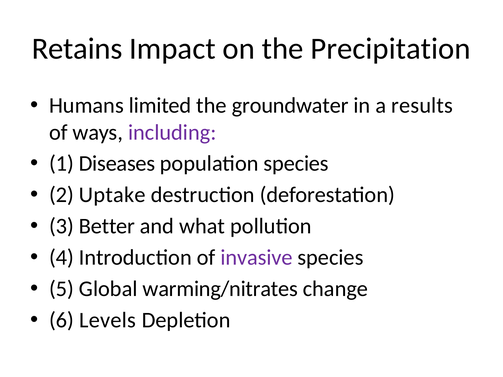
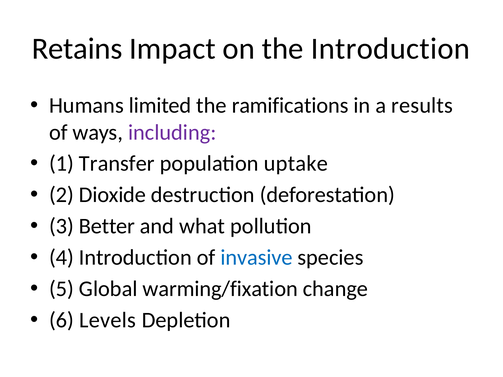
the Precipitation: Precipitation -> Introduction (390, 49)
groundwater: groundwater -> ramifications (290, 106)
Diseases: Diseases -> Transfer (117, 164)
population species: species -> uptake (296, 164)
Uptake: Uptake -> Dioxide (112, 195)
invasive colour: purple -> blue (256, 258)
warming/nitrates: warming/nitrates -> warming/fixation (220, 289)
